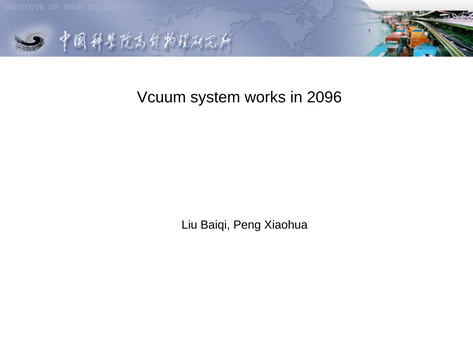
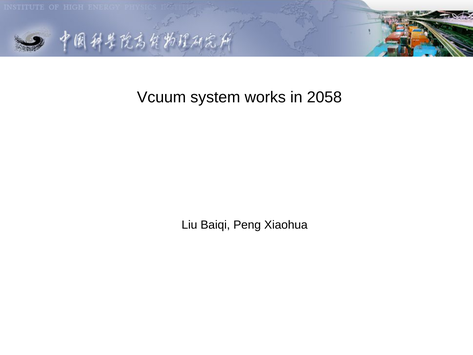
2096: 2096 -> 2058 (324, 97)
